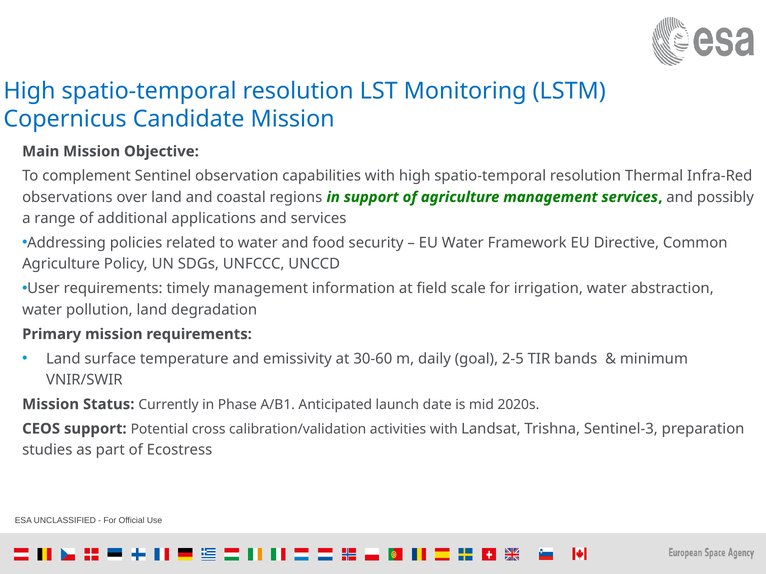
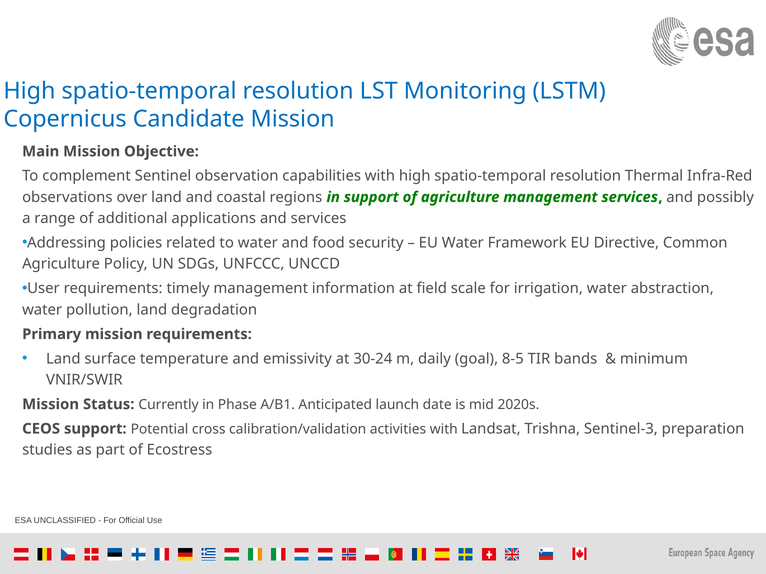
30-60: 30-60 -> 30-24 (373, 359)
2-5: 2-5 -> 8-5 (513, 359)
